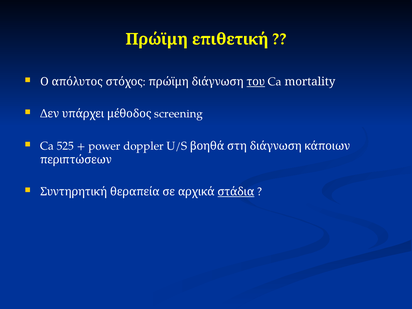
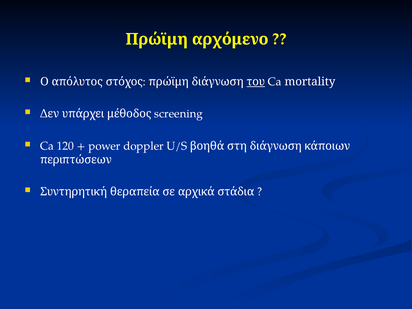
επιθετική: επιθετική -> αρχόμενο (230, 39)
525: 525 -> 120 (65, 146)
στάδια underline: present -> none (236, 192)
